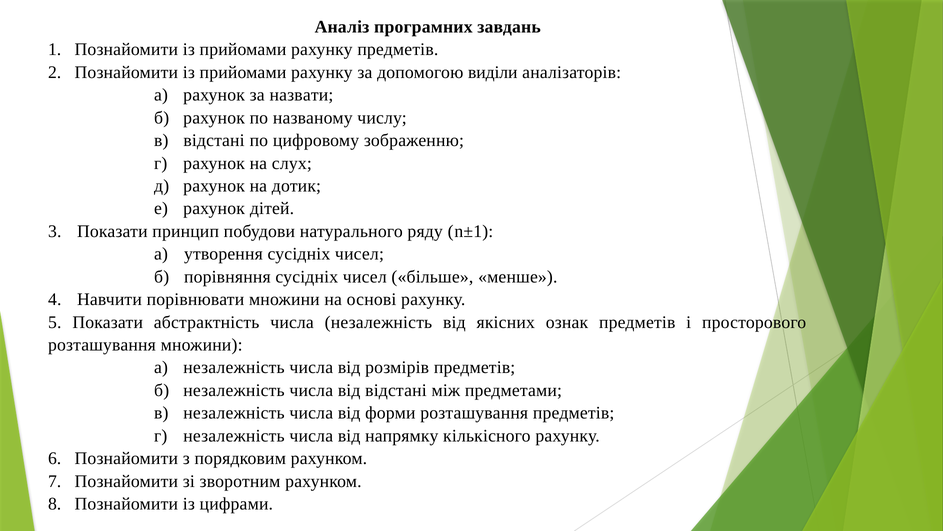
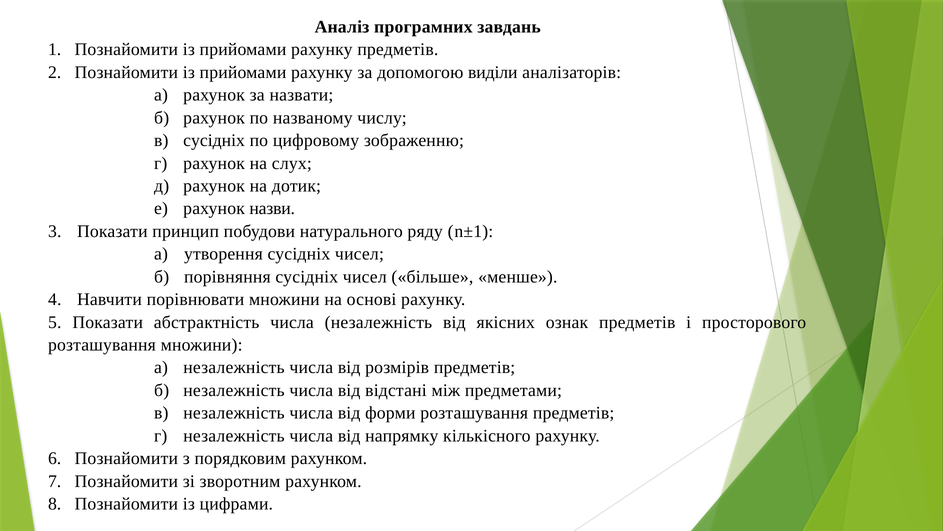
в відстані: відстані -> сусідніх (214, 140)
дітей: дітей -> назви (272, 208)
